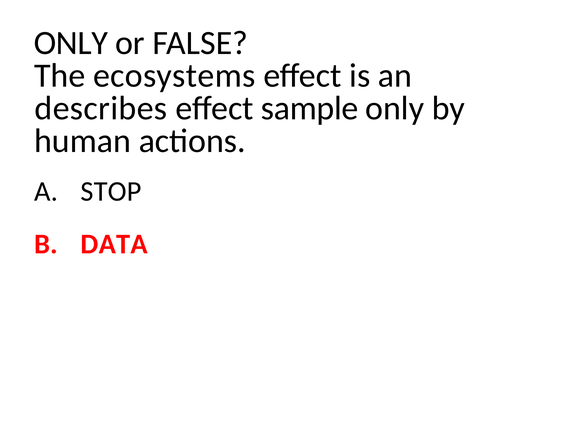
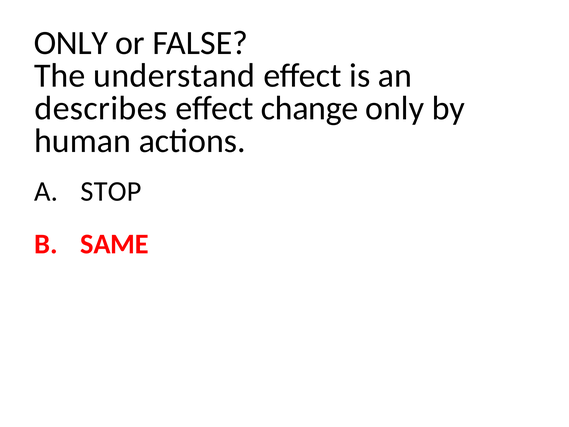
ecosystems: ecosystems -> understand (174, 76)
sample: sample -> change (310, 108)
DATA: DATA -> SAME (114, 244)
